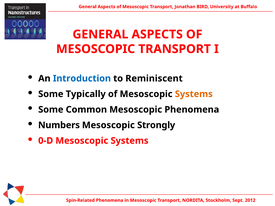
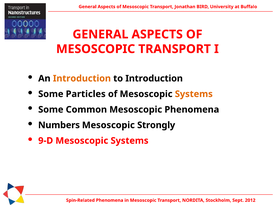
Introduction colour: blue -> orange (82, 79)
to Reminiscent: Reminiscent -> Introduction (154, 79)
Typically: Typically -> Particles (86, 94)
0-D: 0-D -> 9-D (46, 141)
